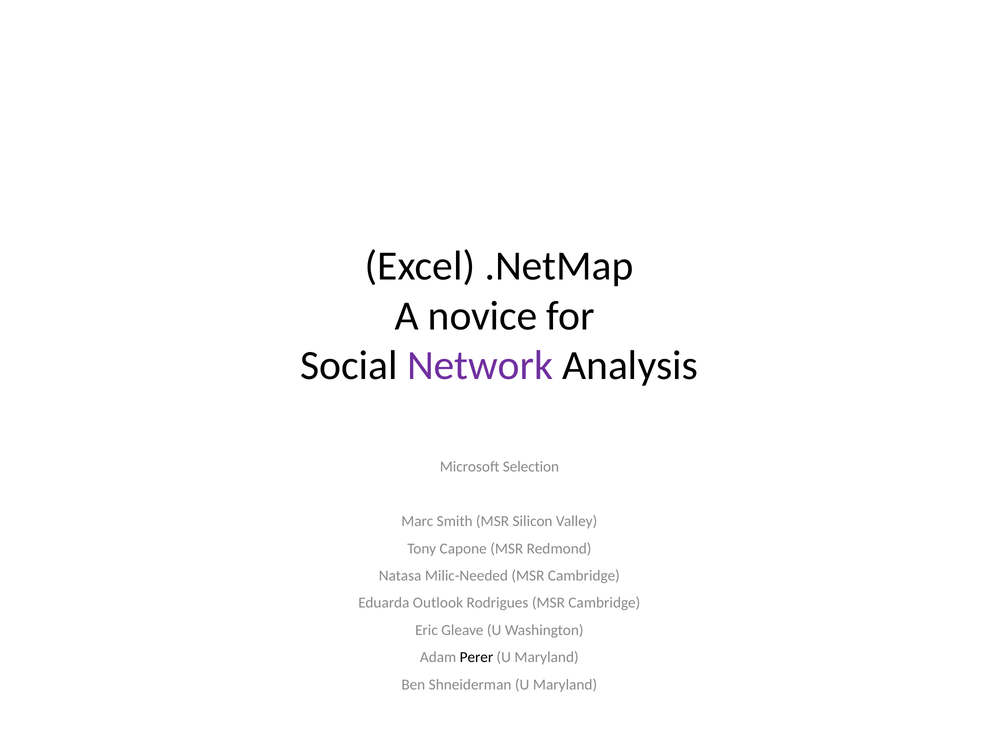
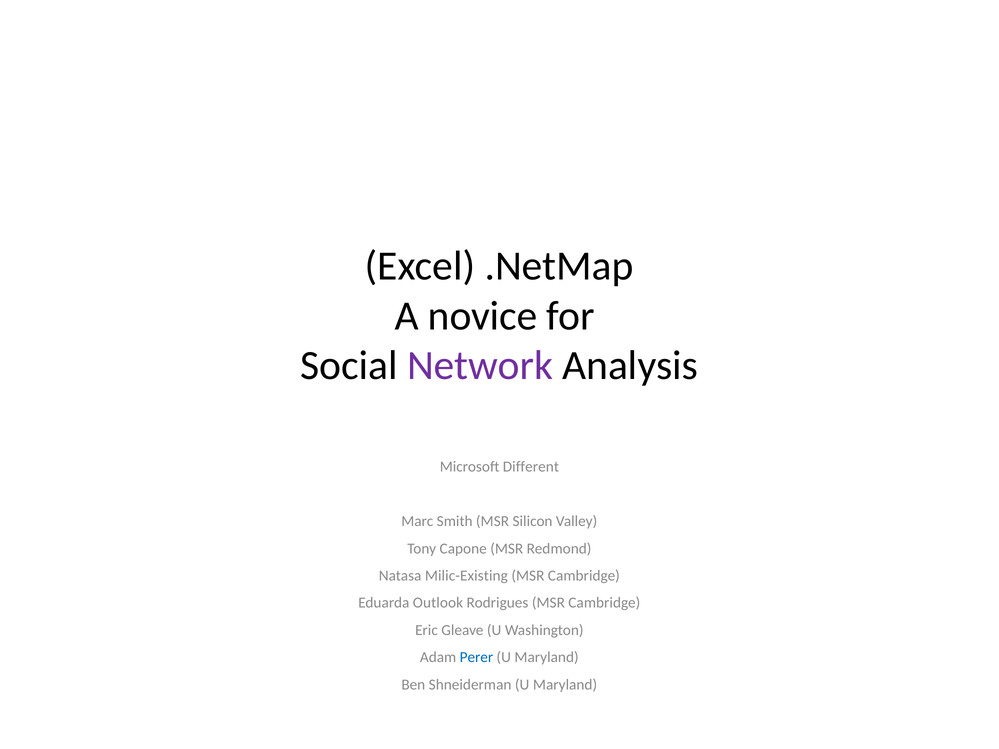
Selection: Selection -> Different (531, 467)
Milic-Needed: Milic-Needed -> Milic-Existing (466, 576)
Perer colour: black -> blue (476, 658)
